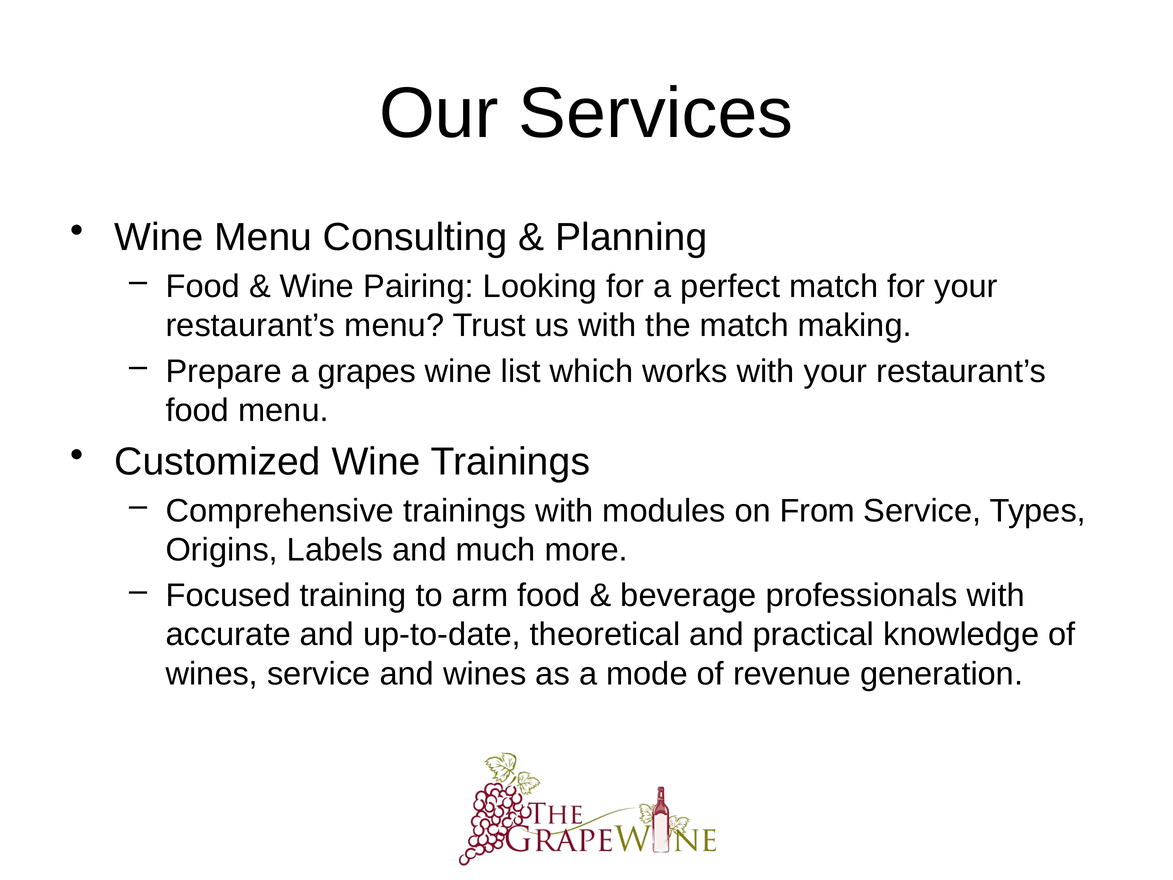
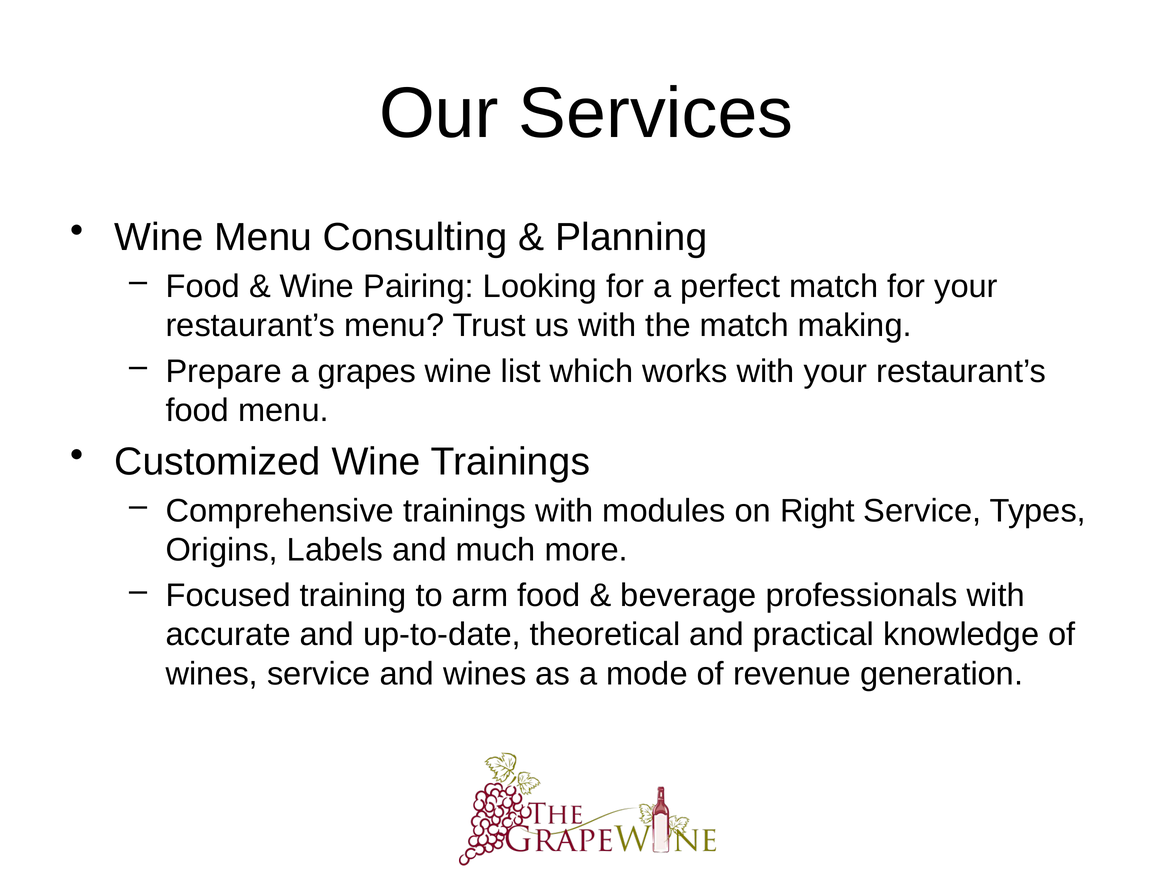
From: From -> Right (817, 511)
